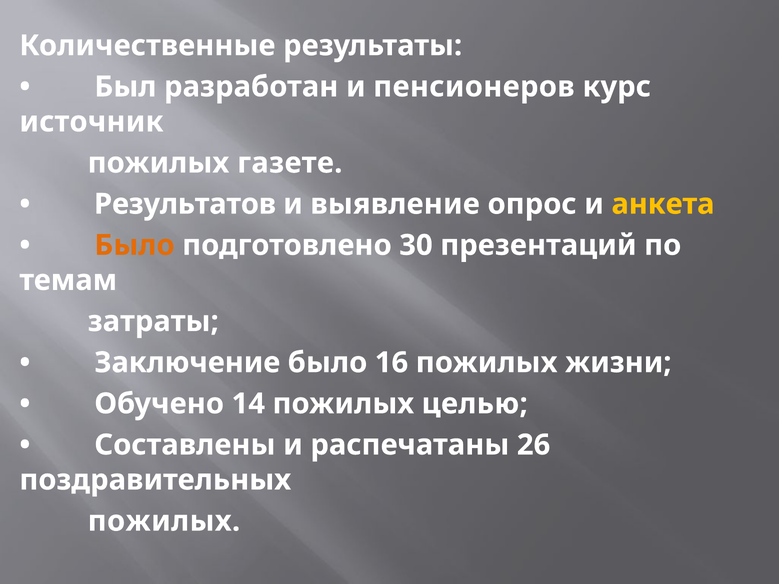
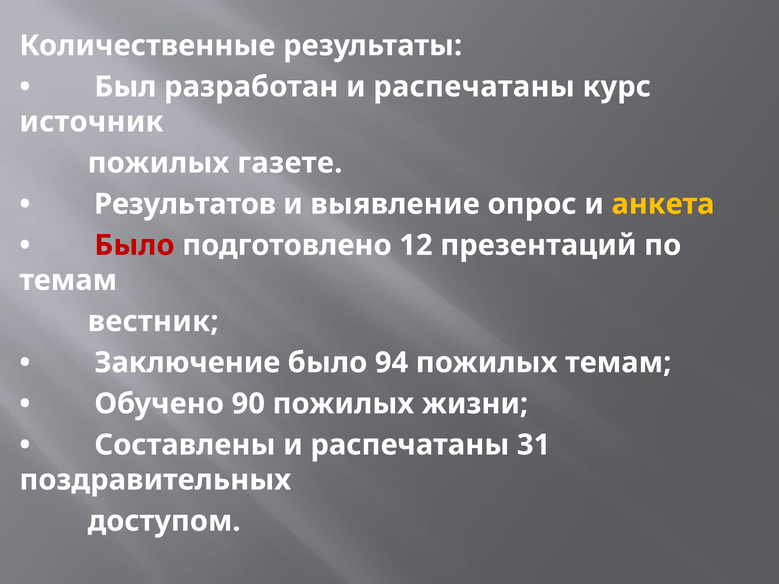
разработан и пенсионеров: пенсионеров -> распечатаны (474, 87)
Было colour: orange -> red (134, 245)
30: 30 -> 12 (416, 245)
затраты: затраты -> вестник (153, 322)
16: 16 -> 94 (392, 363)
пожилых жизни: жизни -> темам (618, 363)
14: 14 -> 90 (248, 404)
целью: целью -> жизни (475, 404)
26: 26 -> 31 (534, 445)
пожилых: пожилых -> доступом (164, 521)
